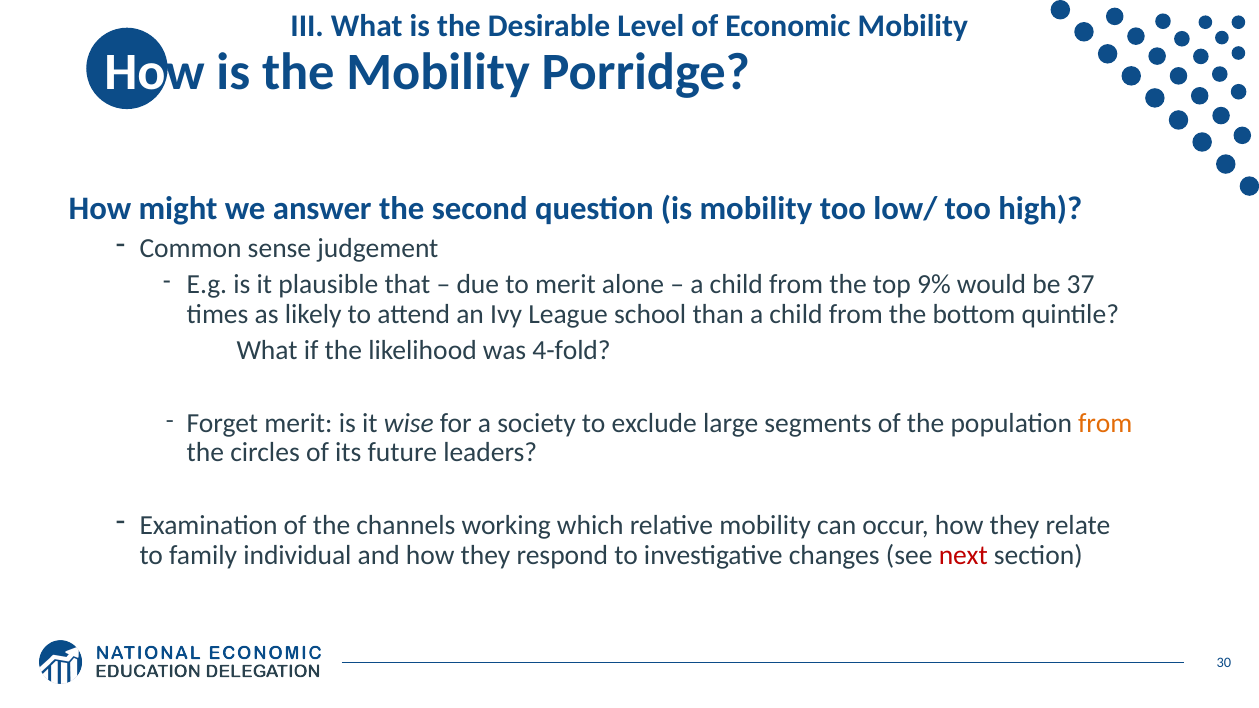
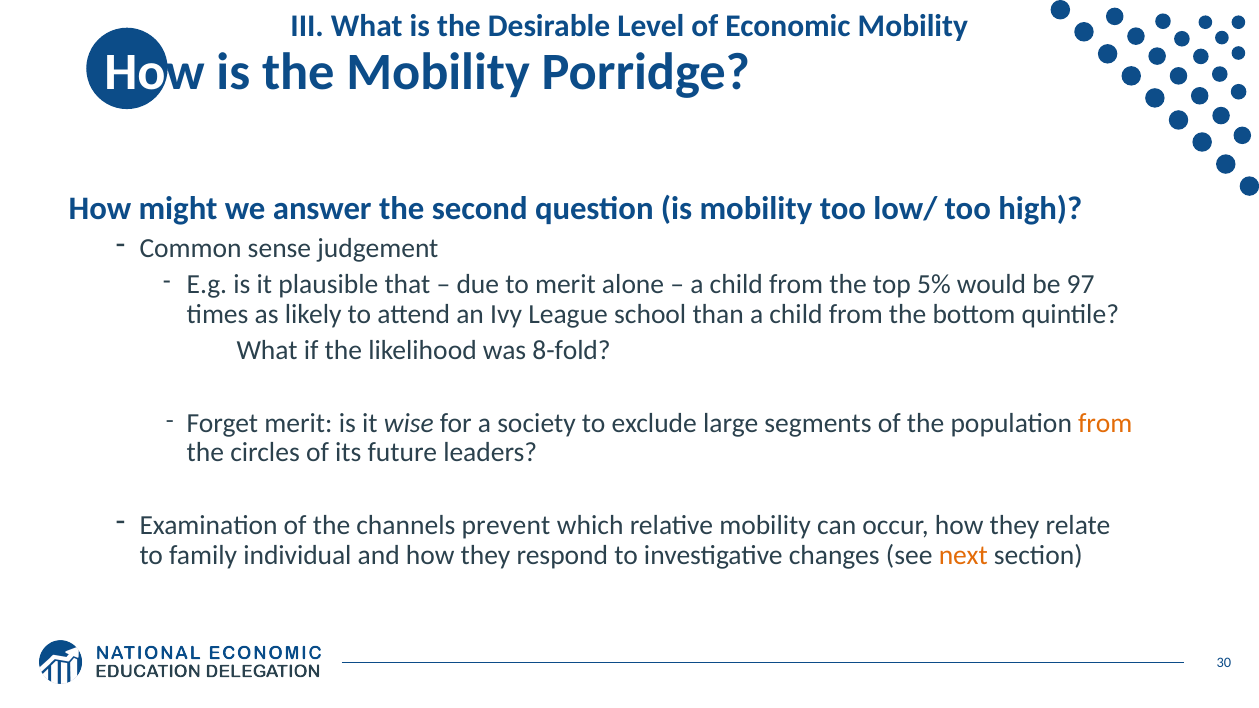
9%: 9% -> 5% (934, 284)
37: 37 -> 97 (1081, 284)
4-fold: 4-fold -> 8-fold (572, 350)
working: working -> prevent (506, 525)
next colour: red -> orange (963, 555)
